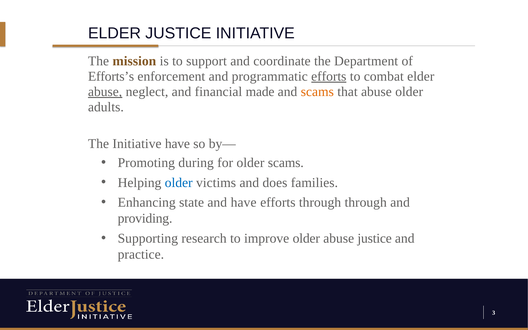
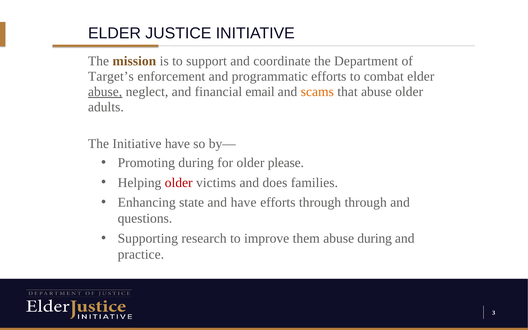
Efforts’s: Efforts’s -> Target’s (111, 76)
efforts underline: present -> none (329, 76)
made: made -> email (260, 92)
older scams: scams -> please (286, 163)
older colour: blue -> red (179, 183)
providing: providing -> questions (145, 219)
improve older: older -> them (306, 238)
abuse justice: justice -> during (375, 238)
